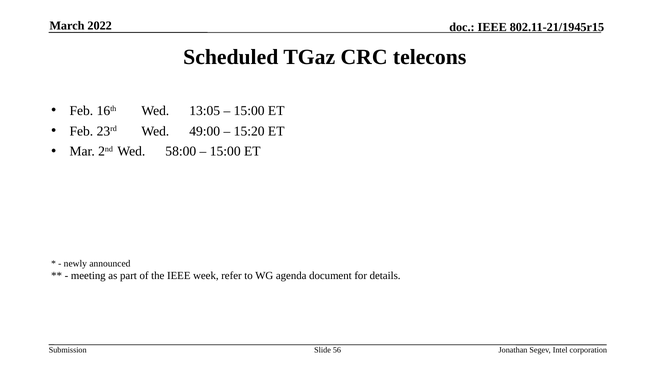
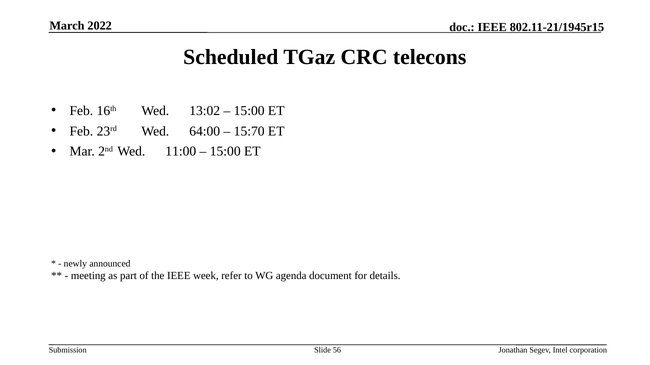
13:05: 13:05 -> 13:02 (205, 111)
49:00: 49:00 -> 64:00 (205, 131)
15:20: 15:20 -> 15:70 (249, 131)
58:00: 58:00 -> 11:00 (181, 152)
